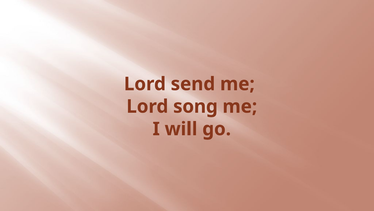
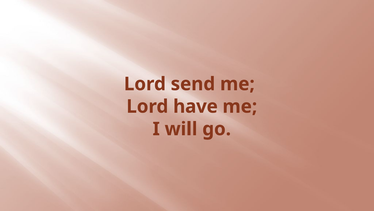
song: song -> have (195, 106)
